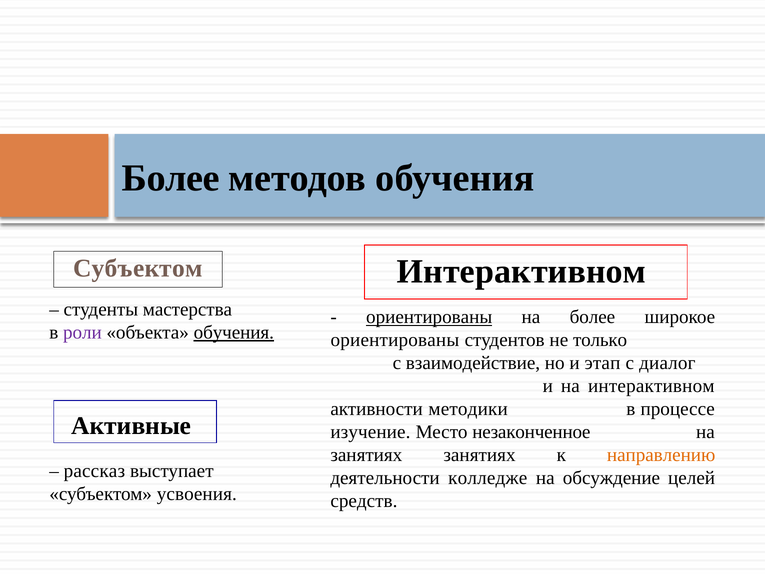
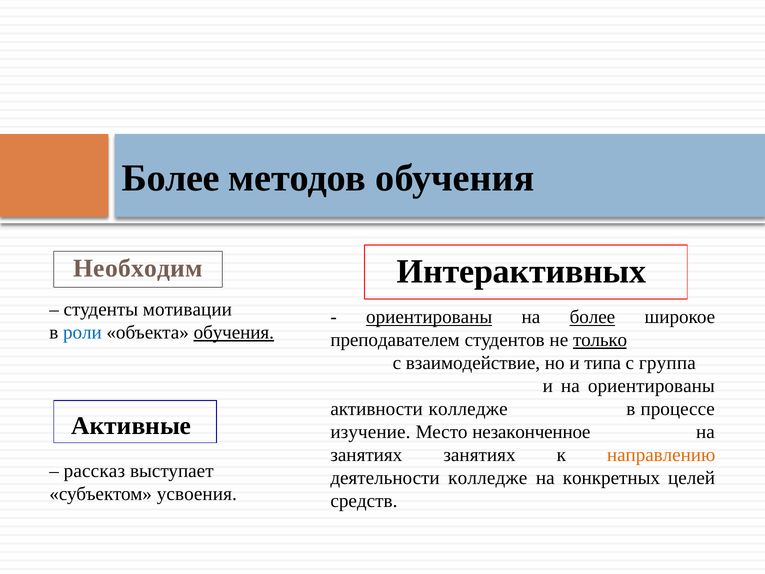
Интерактивном: Интерактивном -> Интерактивных (522, 272)
Субъектом: Субъектом -> Необходим (138, 268)
мастерства: мастерства -> мотивации (187, 309)
более underline: none -> present (592, 317)
роли colour: purple -> blue (82, 332)
ориентированы: ориентированы -> преподавателем (395, 340)
только underline: none -> present (600, 340)
этап: этап -> типа (603, 363)
диалог: диалог -> группа (667, 363)
на интерактивном: интерактивном -> ориентированы (651, 386)
активности методики: методики -> колледже (468, 409)
обсуждение: обсуждение -> конкретных (611, 478)
